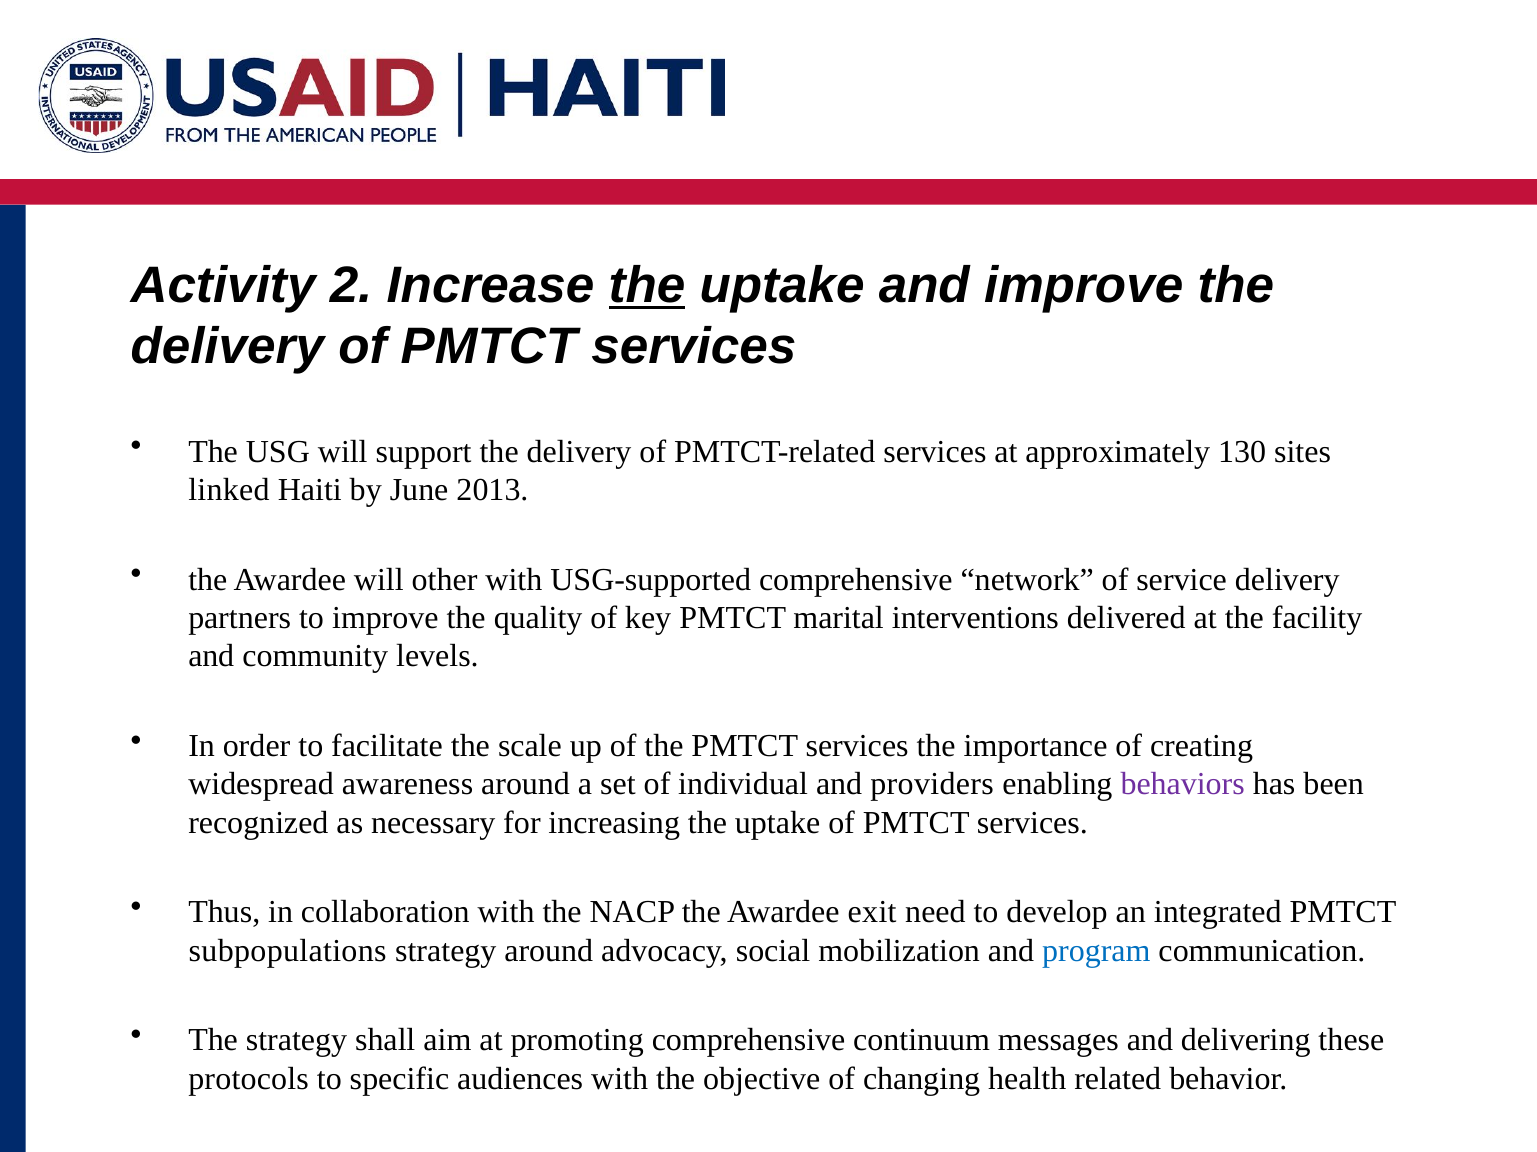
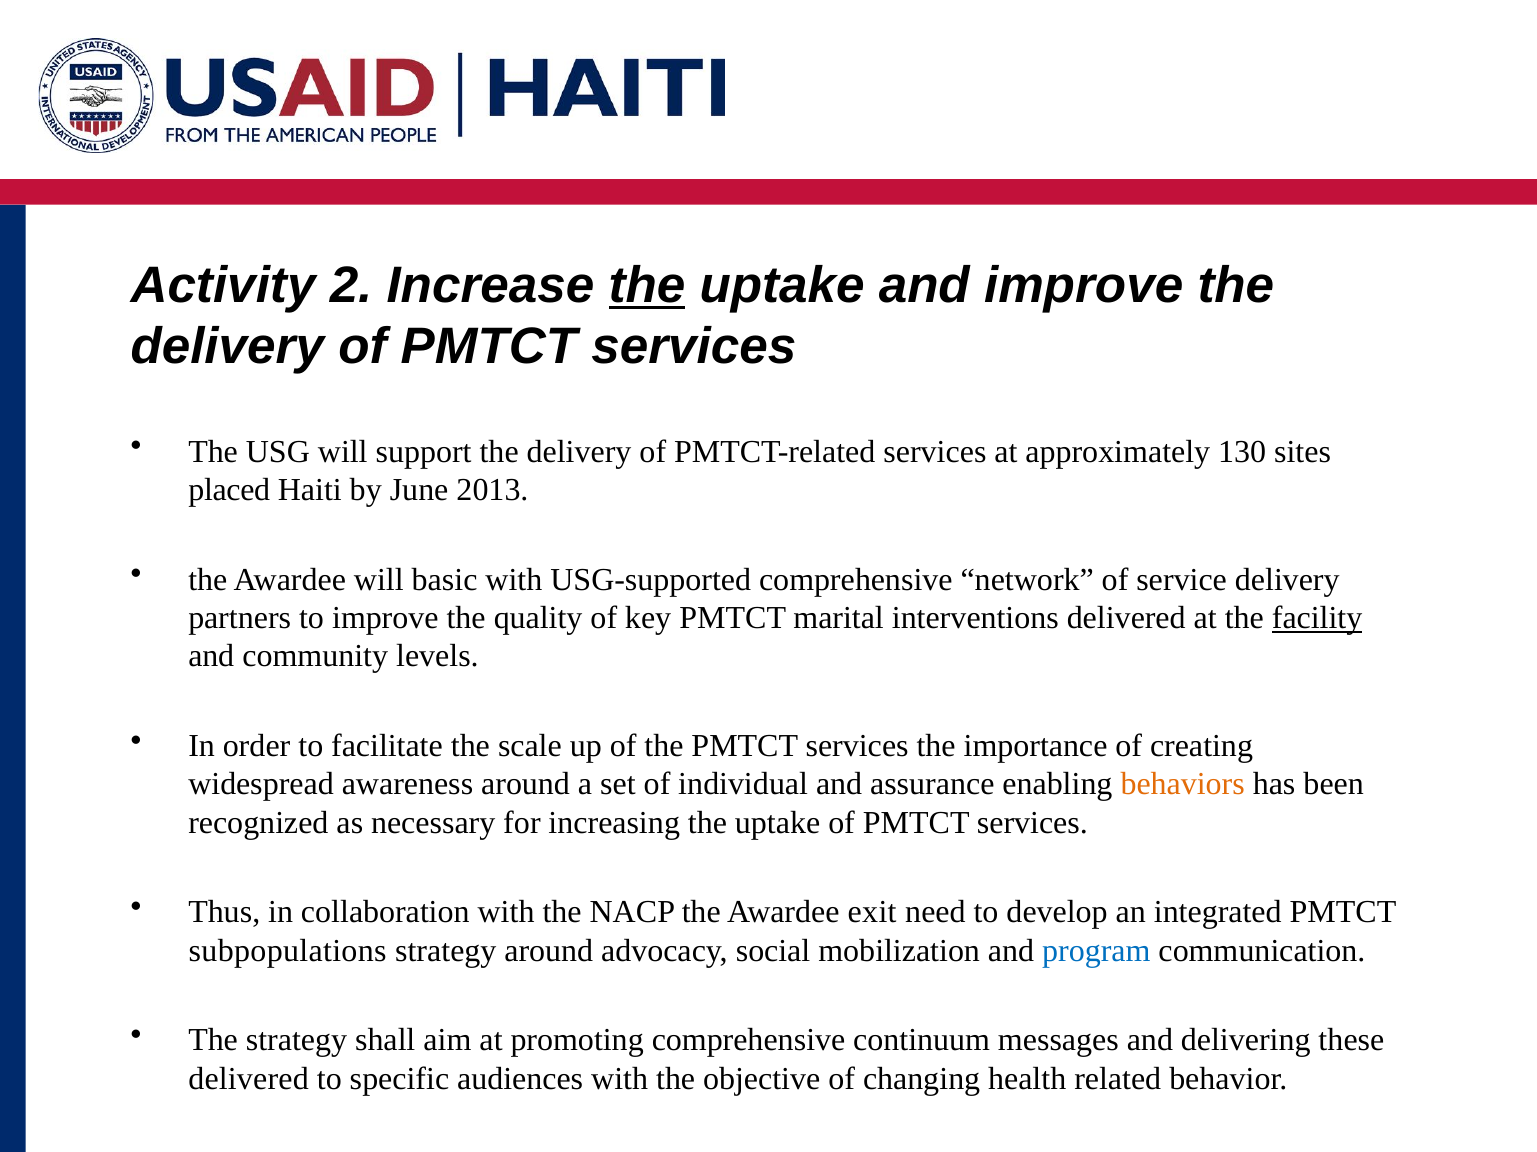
linked: linked -> placed (229, 490)
other: other -> basic (445, 580)
facility underline: none -> present (1317, 618)
providers: providers -> assurance (932, 785)
behaviors colour: purple -> orange (1183, 785)
protocols: protocols -> delivered (249, 1079)
